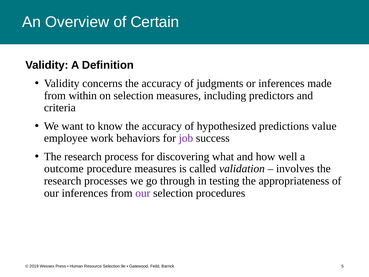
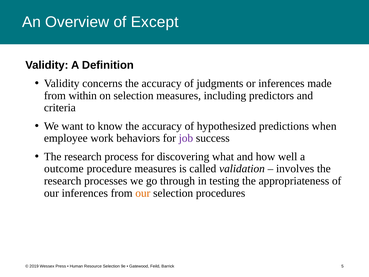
Certain: Certain -> Except (155, 22)
value: value -> when (324, 126)
our colour: purple -> orange (143, 193)
